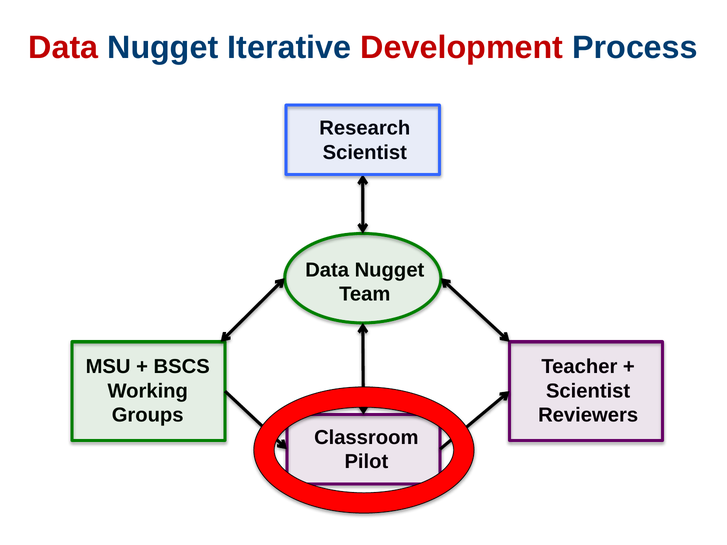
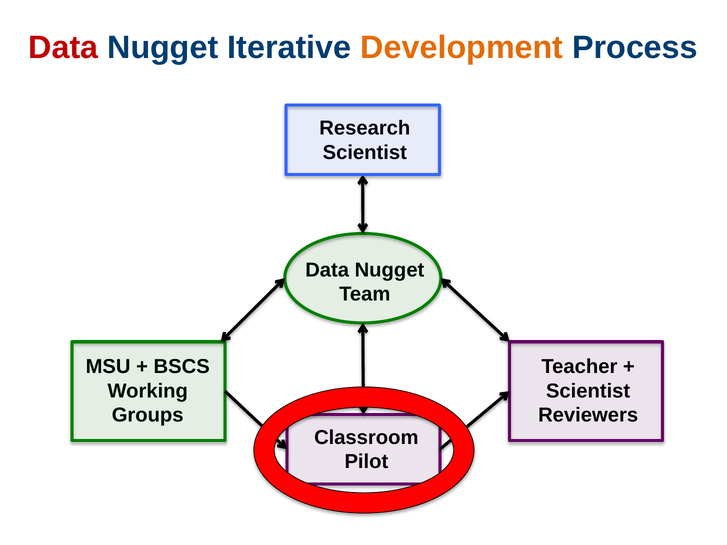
Development colour: red -> orange (462, 48)
